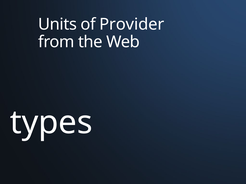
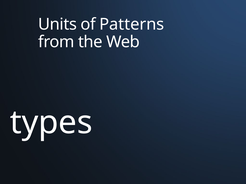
Provider: Provider -> Patterns (132, 24)
